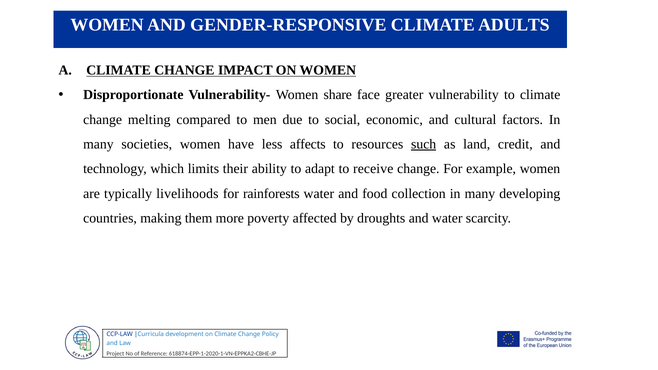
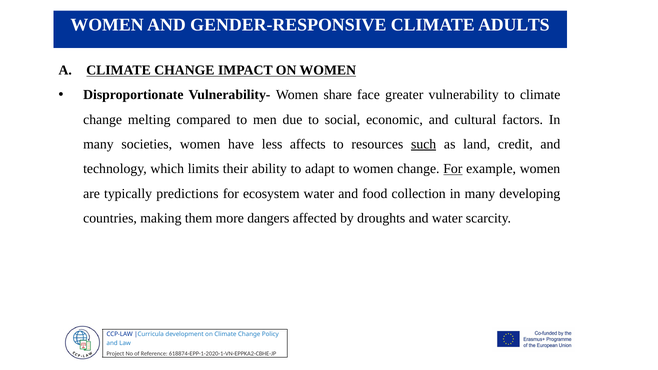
to receive: receive -> women (373, 169)
For underline: none -> present (453, 169)
livelihoods: livelihoods -> predictions (187, 194)
rainforests: rainforests -> ecosystem (271, 194)
poverty: poverty -> dangers (268, 218)
